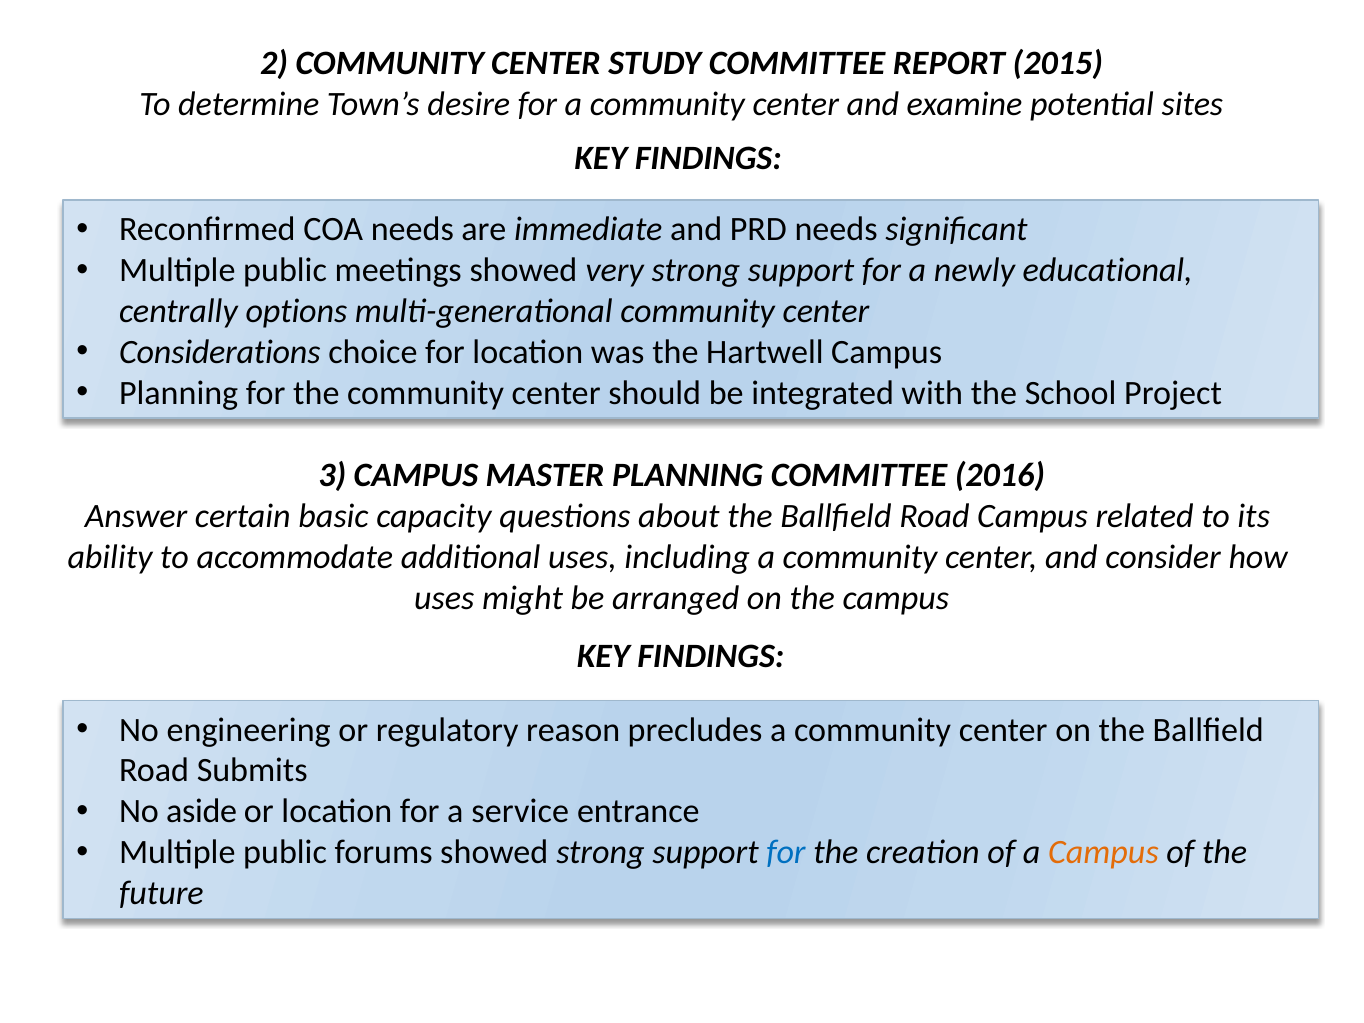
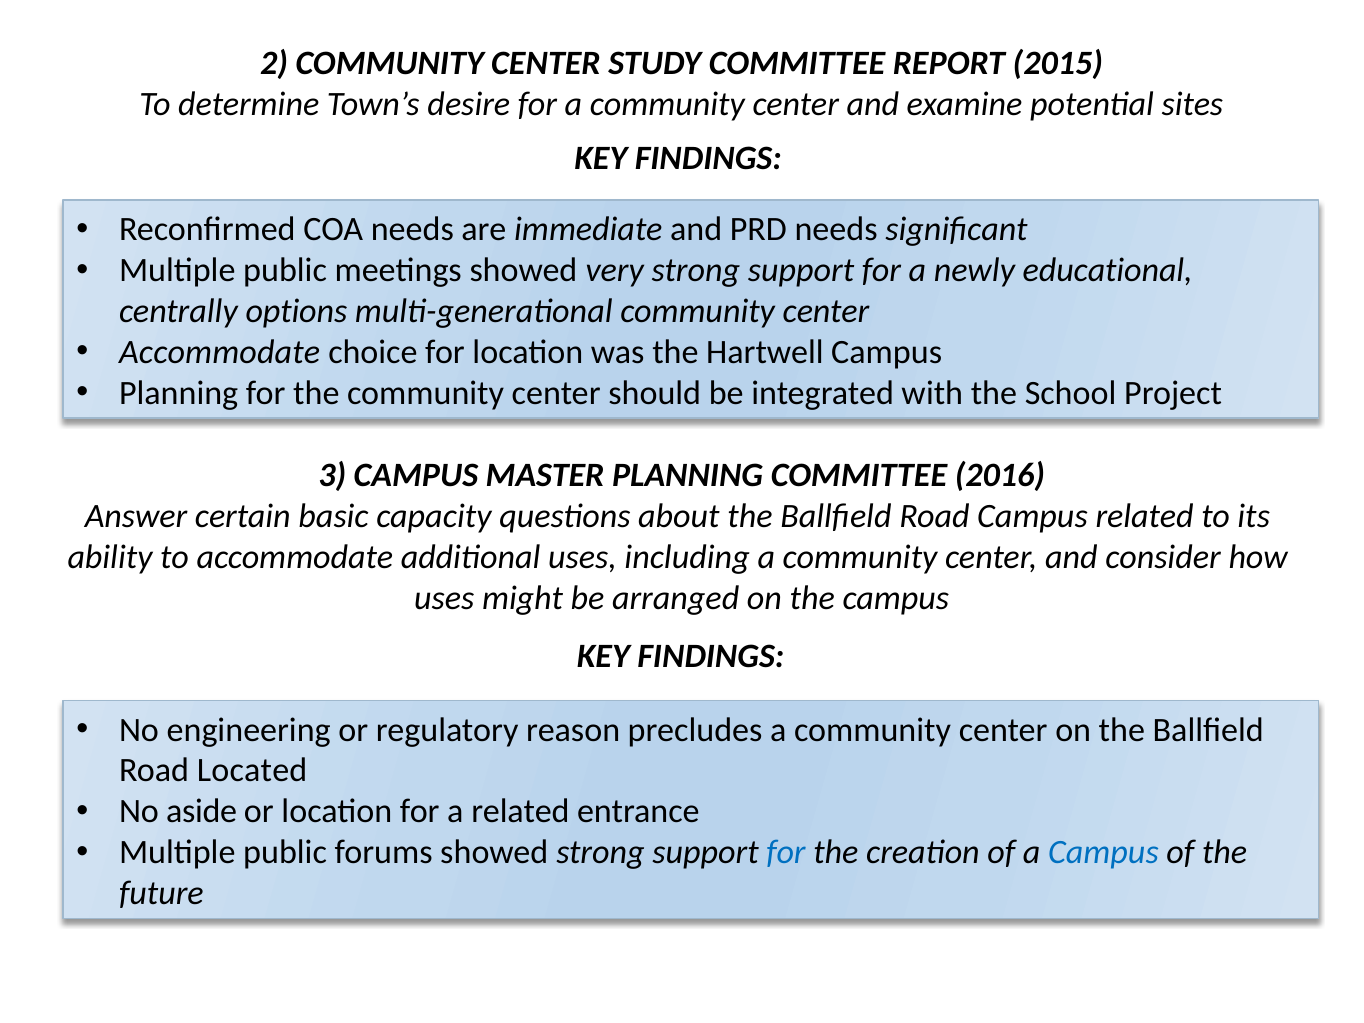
Considerations: Considerations -> Accommodate (220, 352)
Submits: Submits -> Located (252, 771)
a service: service -> related (520, 812)
Campus colour: orange -> blue (1103, 853)
